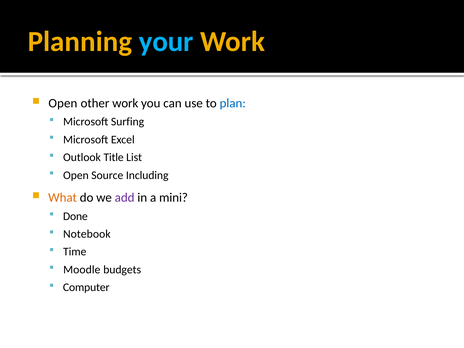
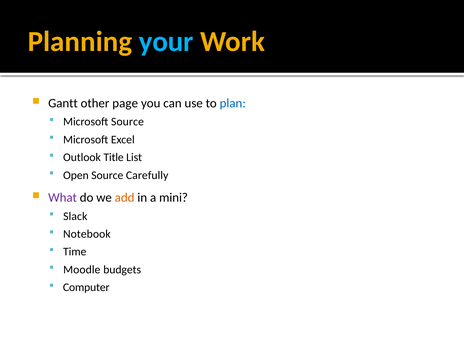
Open: Open -> Gantt (63, 103)
other work: work -> page (125, 103)
Microsoft Surfing: Surfing -> Source (127, 122)
Including: Including -> Carefully (147, 175)
What colour: orange -> purple (63, 198)
add colour: purple -> orange (125, 198)
Done: Done -> Slack (75, 216)
